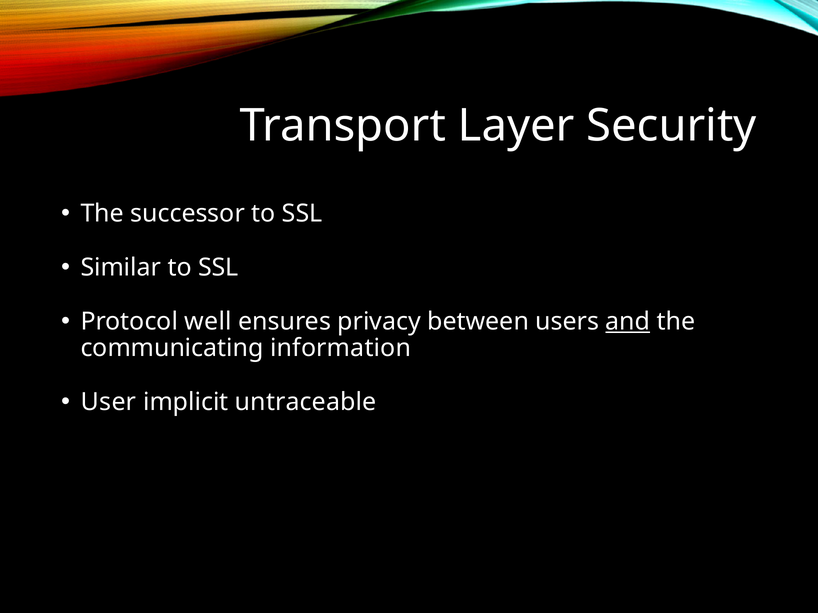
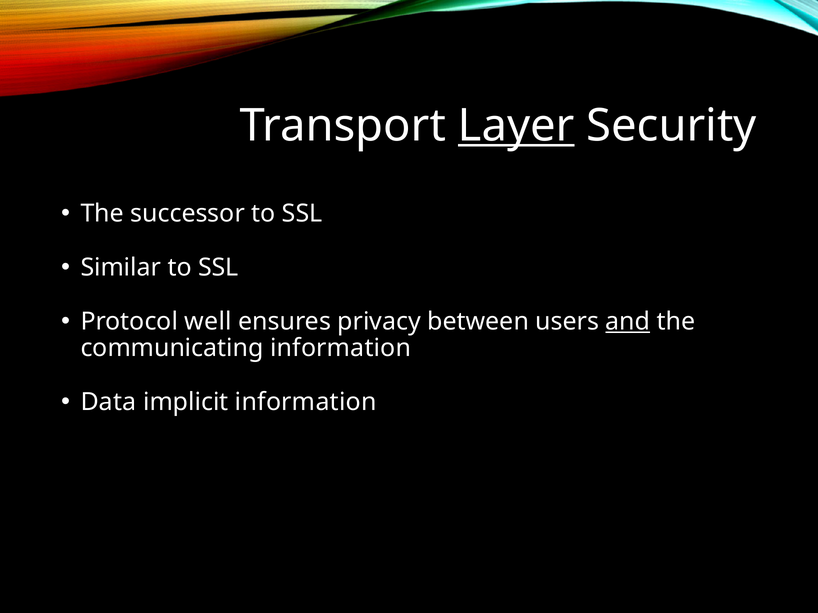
Layer underline: none -> present (516, 126)
User: User -> Data (109, 402)
implicit untraceable: untraceable -> information (306, 402)
